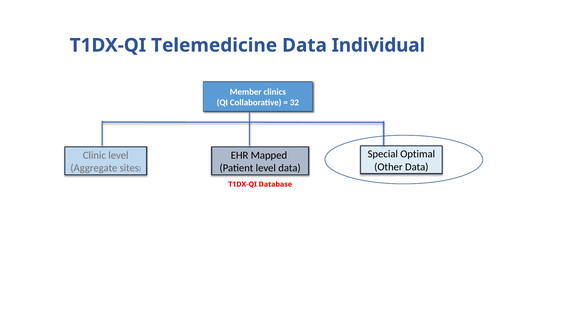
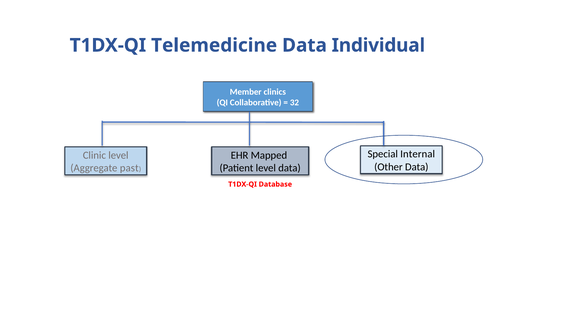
Optimal: Optimal -> Internal (418, 154)
sites: sites -> past (129, 168)
